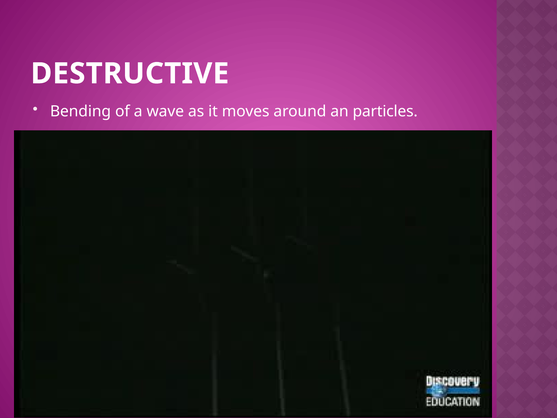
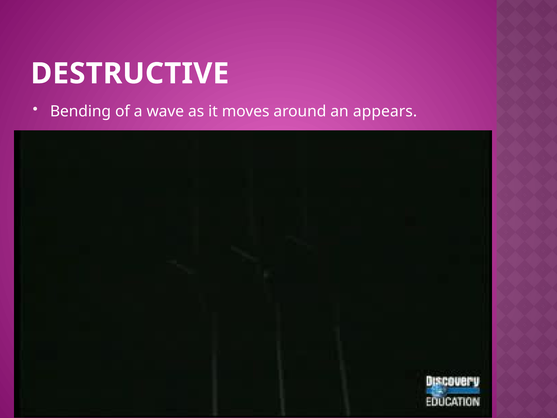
particles: particles -> appears (385, 111)
